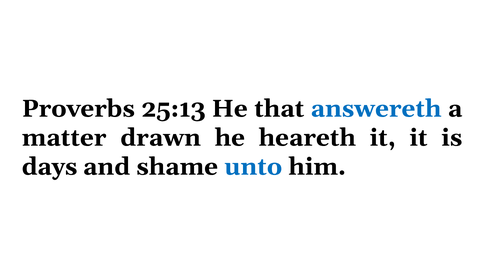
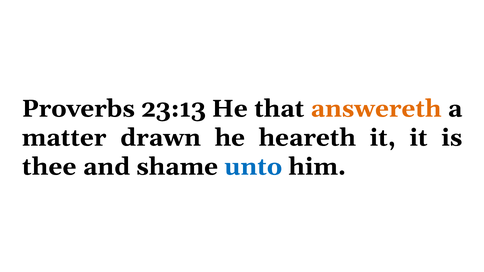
25:13: 25:13 -> 23:13 (173, 109)
answereth colour: blue -> orange (376, 109)
days: days -> thee (49, 167)
